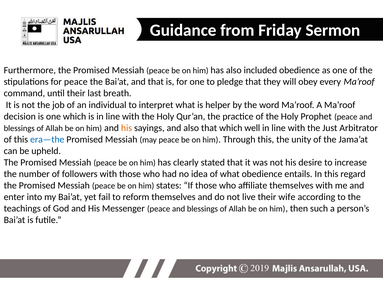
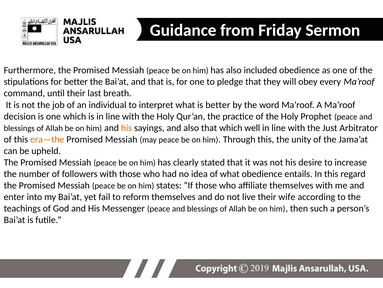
for peace: peace -> better (76, 82)
is helper: helper -> better (218, 105)
era—the colour: blue -> orange (47, 139)
